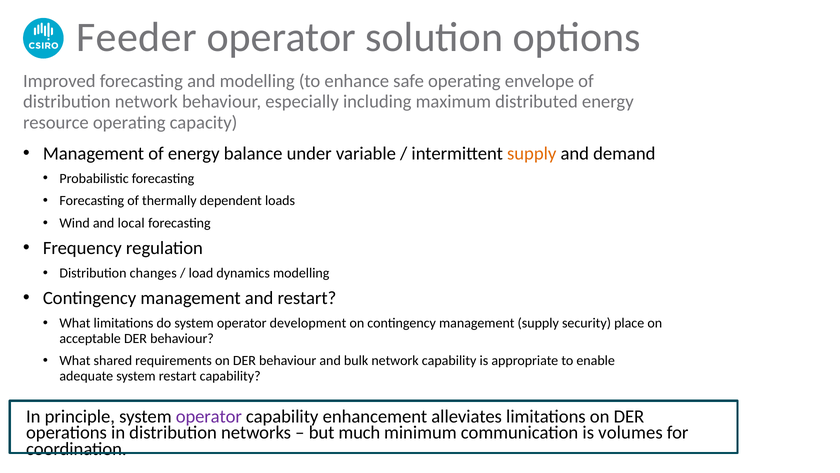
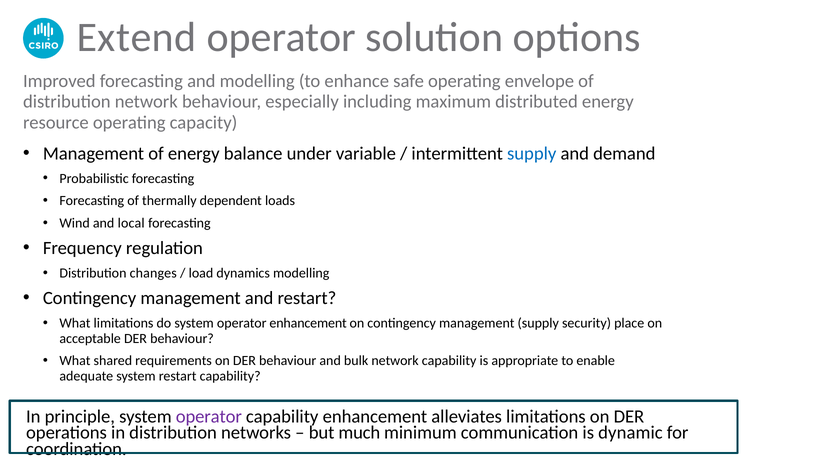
Feeder: Feeder -> Extend (136, 38)
supply colour: orange -> blue (532, 153)
operator development: development -> enhancement (308, 323)
volumes: volumes -> dynamic (630, 432)
